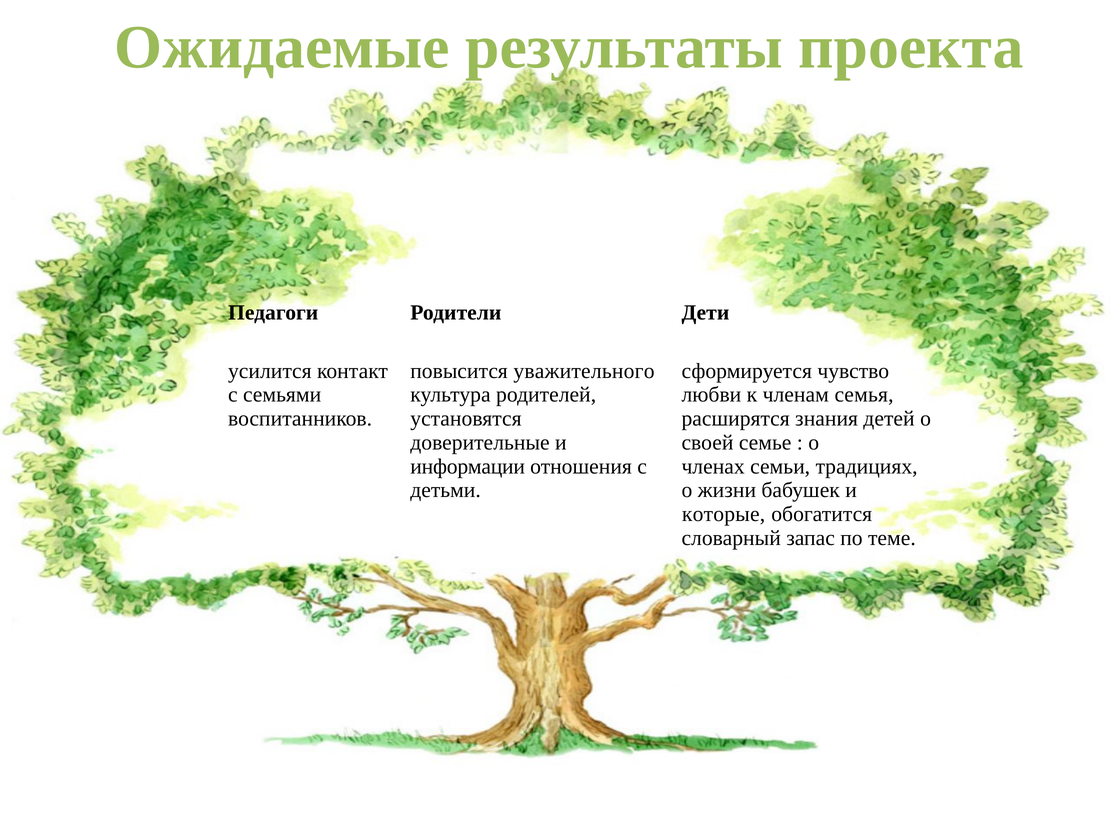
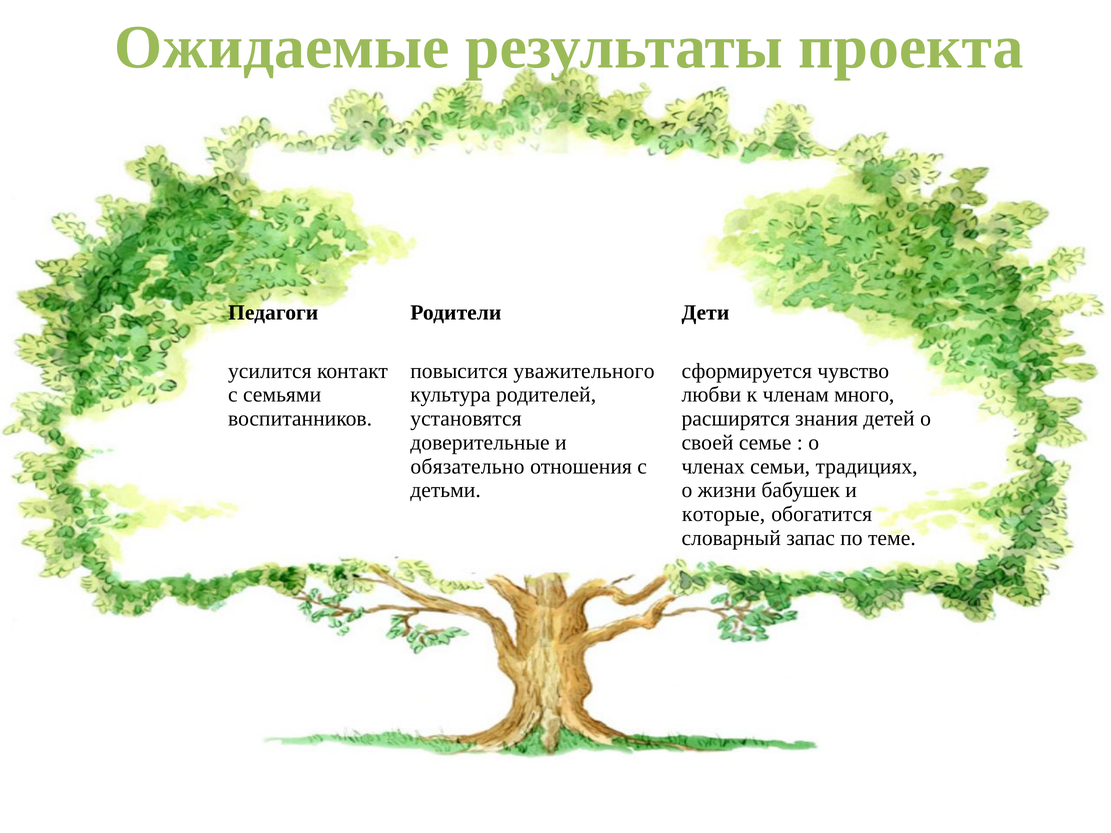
семья: семья -> много (864, 395)
информации: информации -> обязательно (467, 467)
